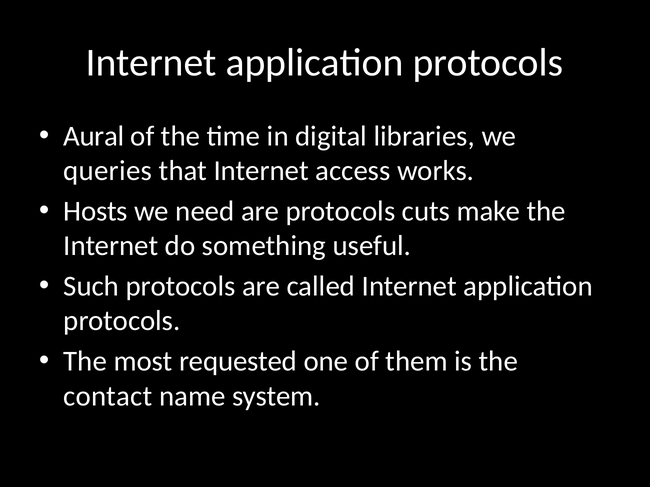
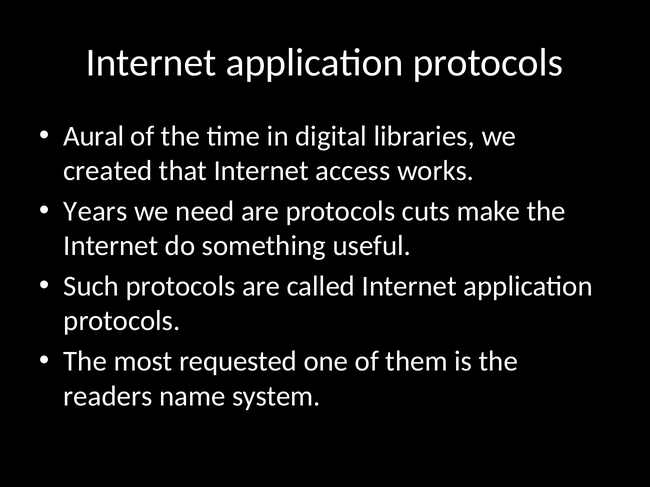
queries: queries -> created (108, 171)
Hosts: Hosts -> Years (95, 211)
contact: contact -> readers (108, 396)
